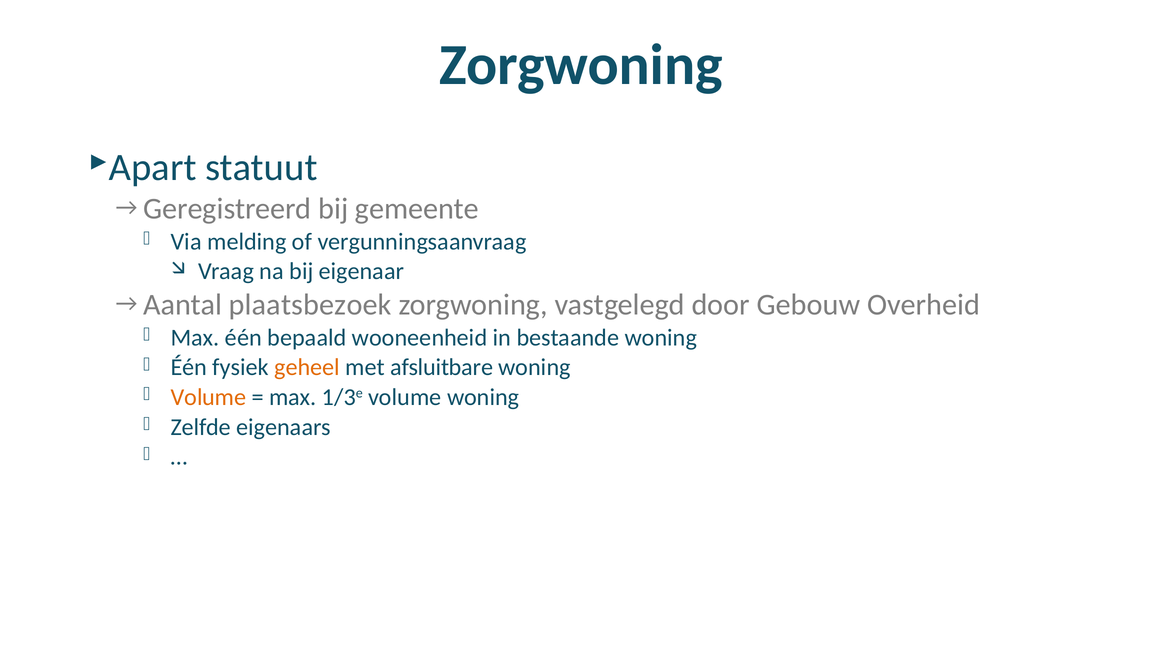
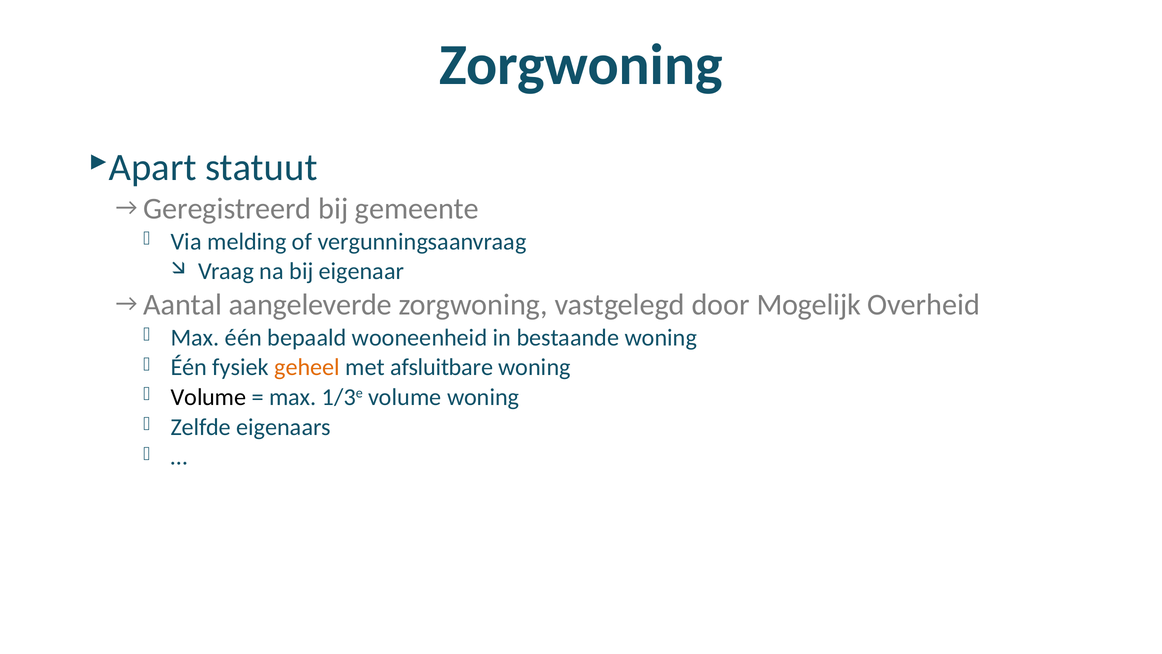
plaatsbezoek: plaatsbezoek -> aangeleverde (310, 304)
Gebouw: Gebouw -> Mogelijk (809, 304)
Volume colour: orange -> black (208, 397)
